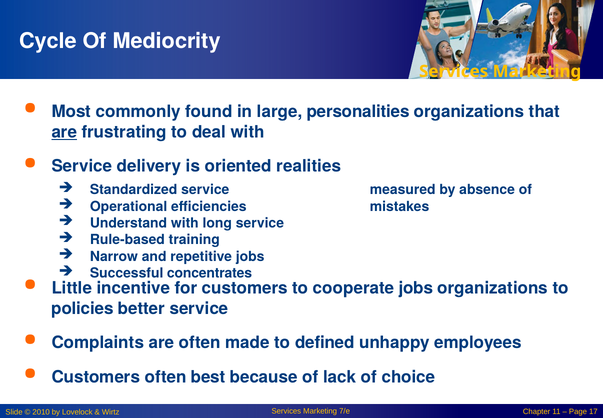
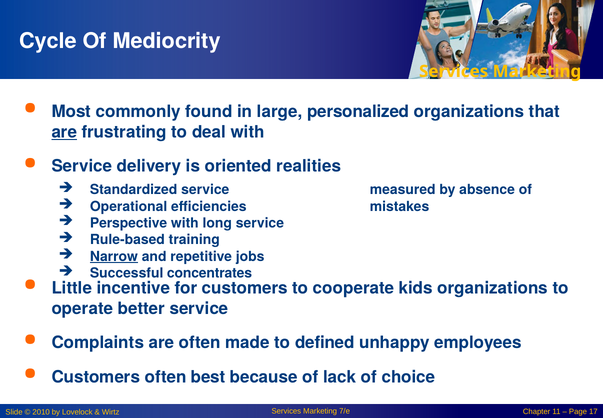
personalities: personalities -> personalized (358, 111)
Understand: Understand -> Perspective (129, 223)
Narrow underline: none -> present (114, 256)
cooperate jobs: jobs -> kids (416, 288)
policies: policies -> operate (82, 308)
